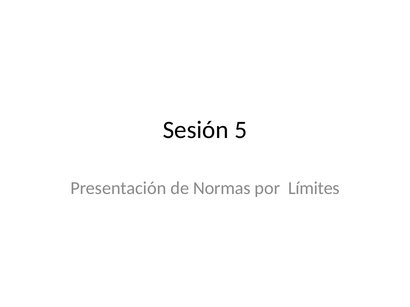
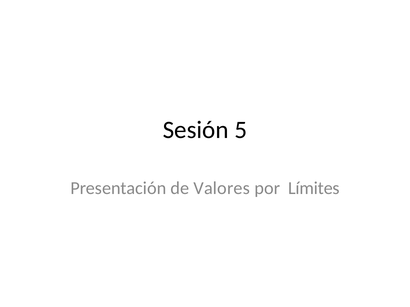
Normas: Normas -> Valores (222, 189)
